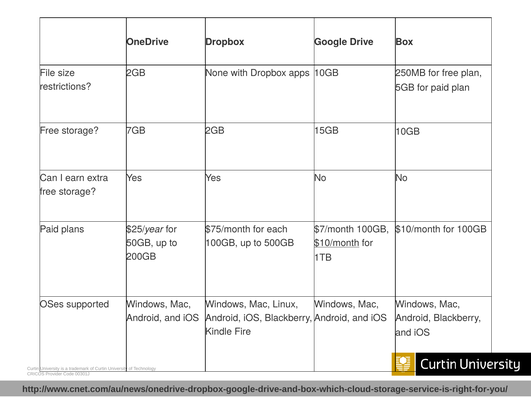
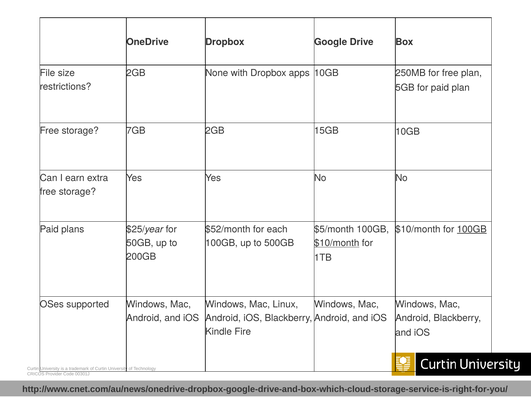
$75/month: $75/month -> $52/month (228, 229)
$7/month: $7/month -> $5/month (334, 229)
100GB underline: none -> present (472, 229)
